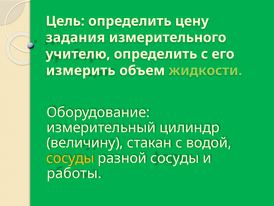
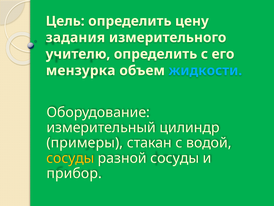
измерить: измерить -> мензурка (81, 70)
жидкости colour: light green -> light blue (205, 70)
величину: величину -> примеры (85, 143)
работы: работы -> прибор (74, 173)
